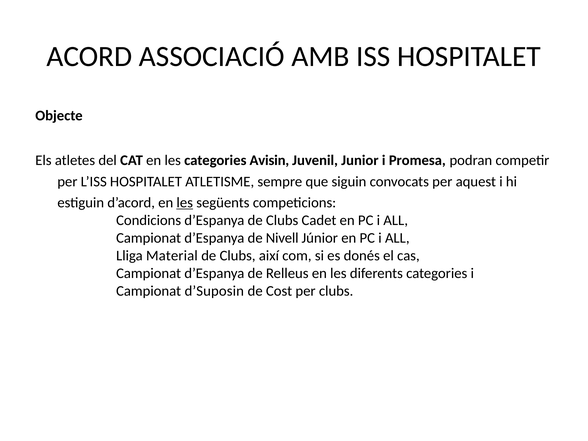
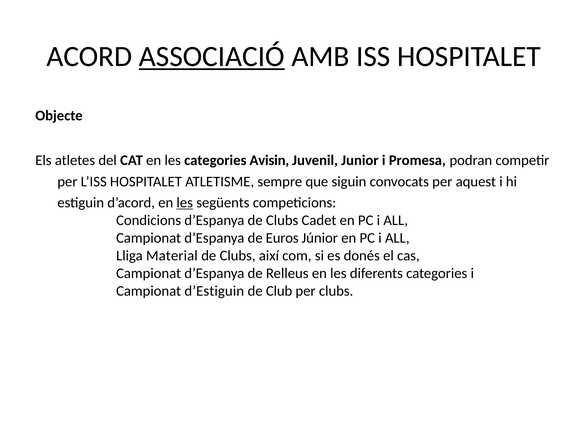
ASSOCIACIÓ underline: none -> present (212, 56)
Nivell: Nivell -> Euros (282, 238)
d’Suposin: d’Suposin -> d’Estiguin (214, 291)
Cost: Cost -> Club (279, 291)
